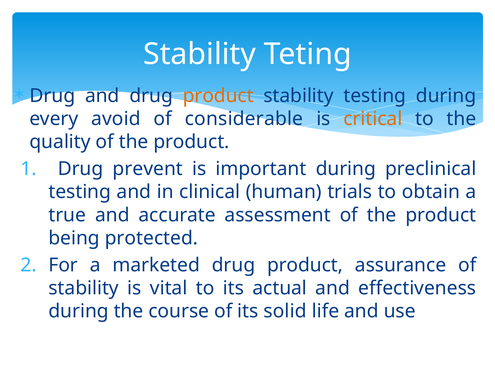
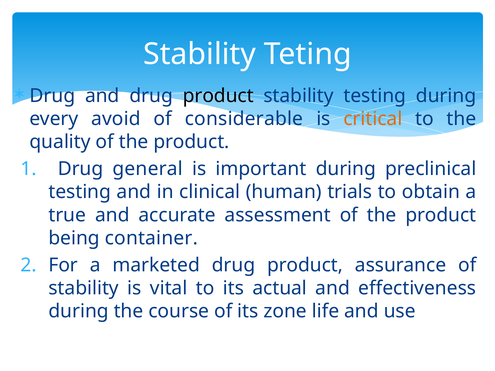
product colour: orange -> black (218, 96)
prevent: prevent -> general (148, 169)
protected: protected -> container (151, 238)
solid: solid -> zone (285, 311)
